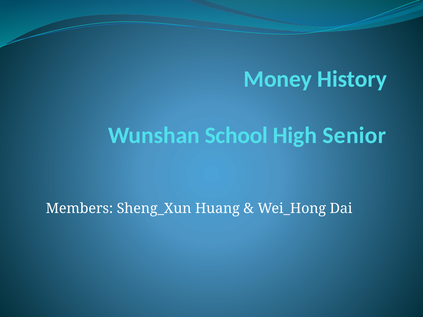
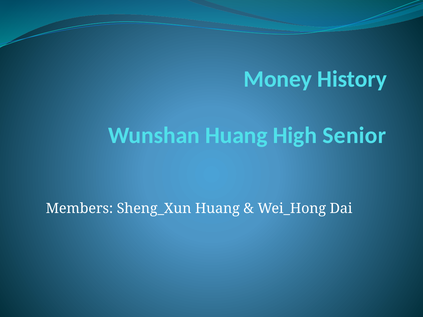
Wunshan School: School -> Huang (236, 136)
